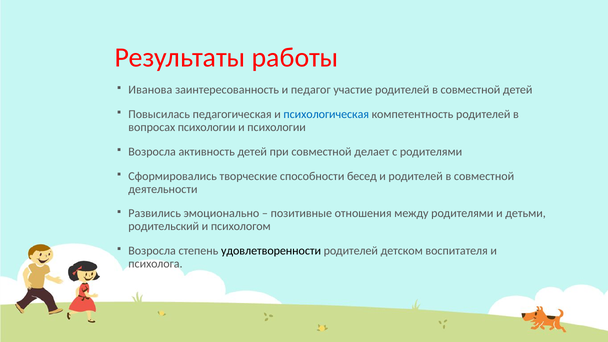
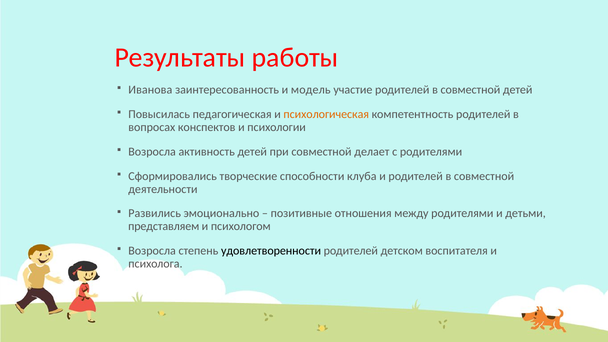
педагог: педагог -> модель (311, 90)
психологическая colour: blue -> orange (326, 114)
вопросах психологии: психологии -> конспектов (207, 127)
бесед: бесед -> клуба (362, 176)
родительский: родительский -> представляем (164, 226)
